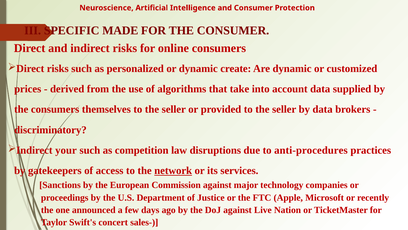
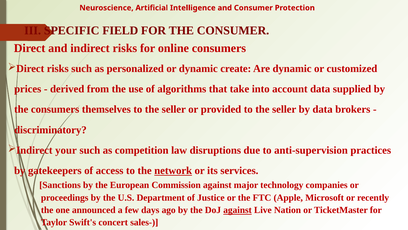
MADE: MADE -> FIELD (120, 31)
anti-procedures: anti-procedures -> anti-supervision (311, 150)
against underline: none -> present (238, 210)
